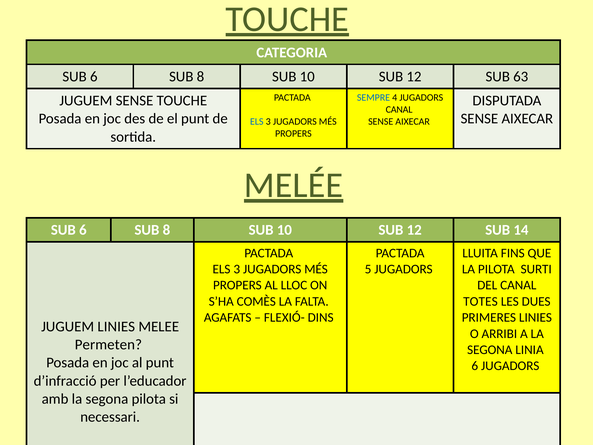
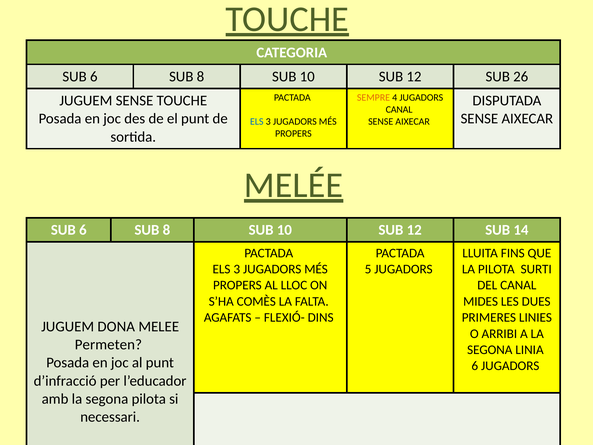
63: 63 -> 26 (521, 76)
SEMPRE colour: blue -> orange (373, 97)
TOTES: TOTES -> MIDES (481, 301)
JUGUEM LINIES: LINIES -> DONA (116, 326)
